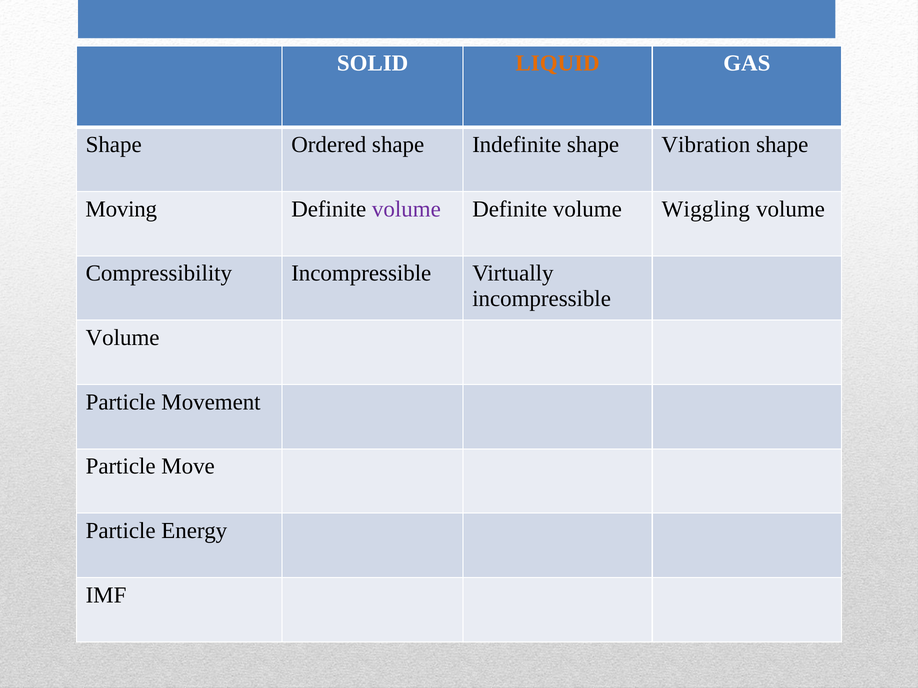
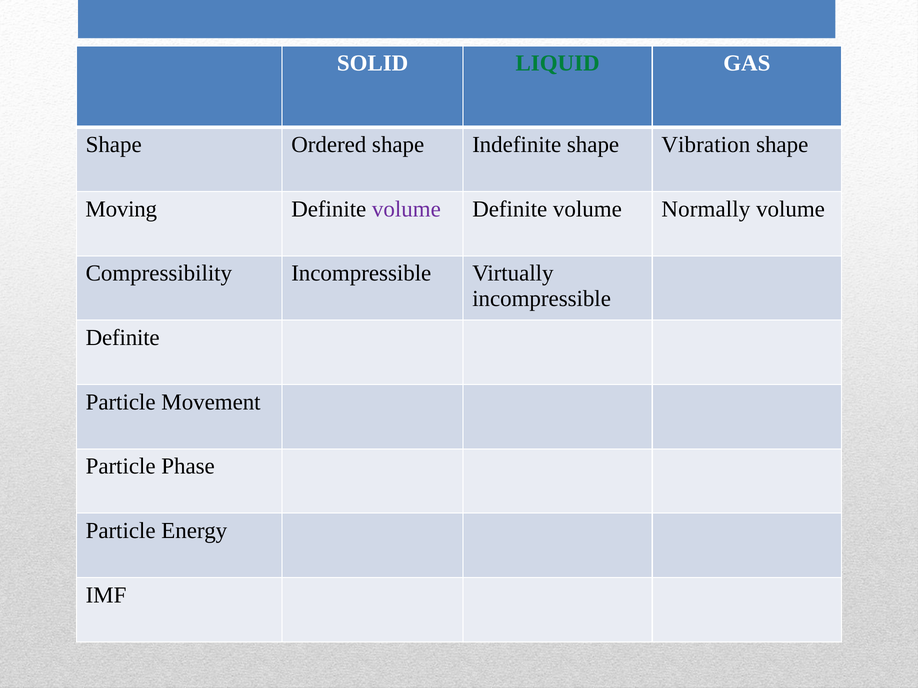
LIQUID colour: orange -> green (558, 63)
Wiggling: Wiggling -> Normally (706, 209)
Volume: Volume -> Definite (123, 338)
Move: Move -> Phase (188, 467)
